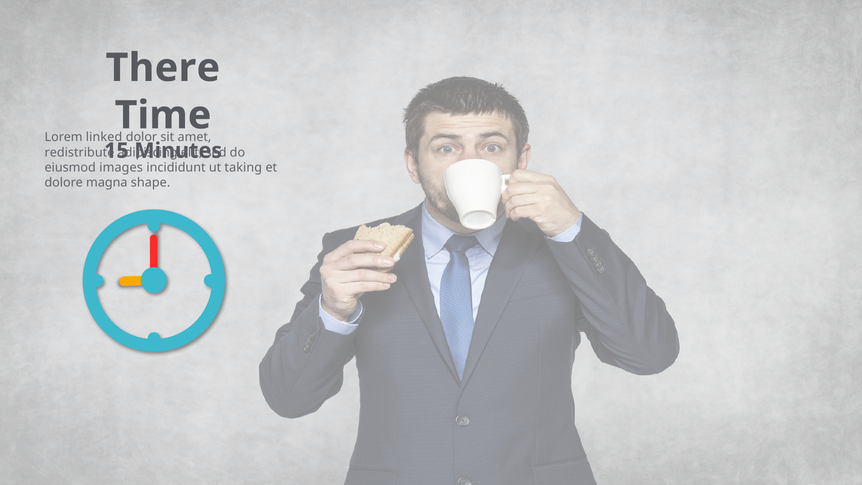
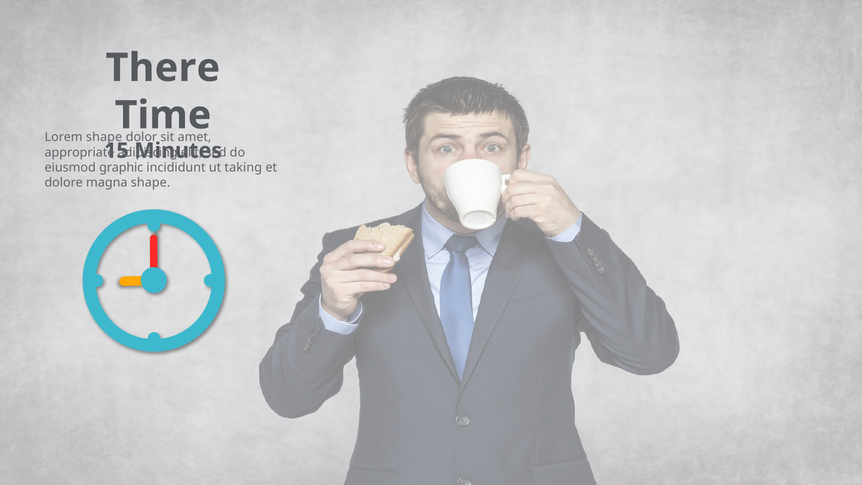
Lorem linked: linked -> shape (104, 137)
redistribute: redistribute -> appropriate (80, 152)
images: images -> graphic (121, 167)
